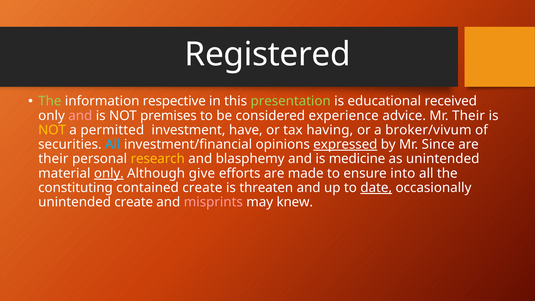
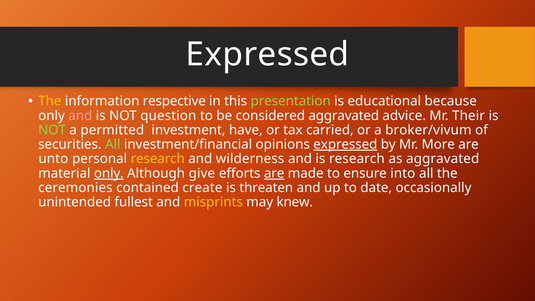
Registered: Registered -> Expressed (267, 54)
The colour: light green -> yellow (50, 101)
received: received -> because (451, 101)
premises: premises -> question (168, 116)
considered experience: experience -> aggravated (344, 116)
NOT colour: yellow -> light green (52, 130)
having: having -> carried (330, 130)
All colour: light blue -> light green (113, 144)
Since: Since -> More (438, 144)
their: their -> unto (53, 159)
blasphemy: blasphemy -> wilderness (250, 159)
is medicine: medicine -> research (357, 159)
as unintended: unintended -> aggravated (443, 159)
are underline: none -> present (274, 173)
constituting: constituting -> ceremonies (75, 188)
date underline: present -> none (376, 188)
unintended create: create -> fullest (134, 202)
misprints colour: pink -> yellow (213, 202)
